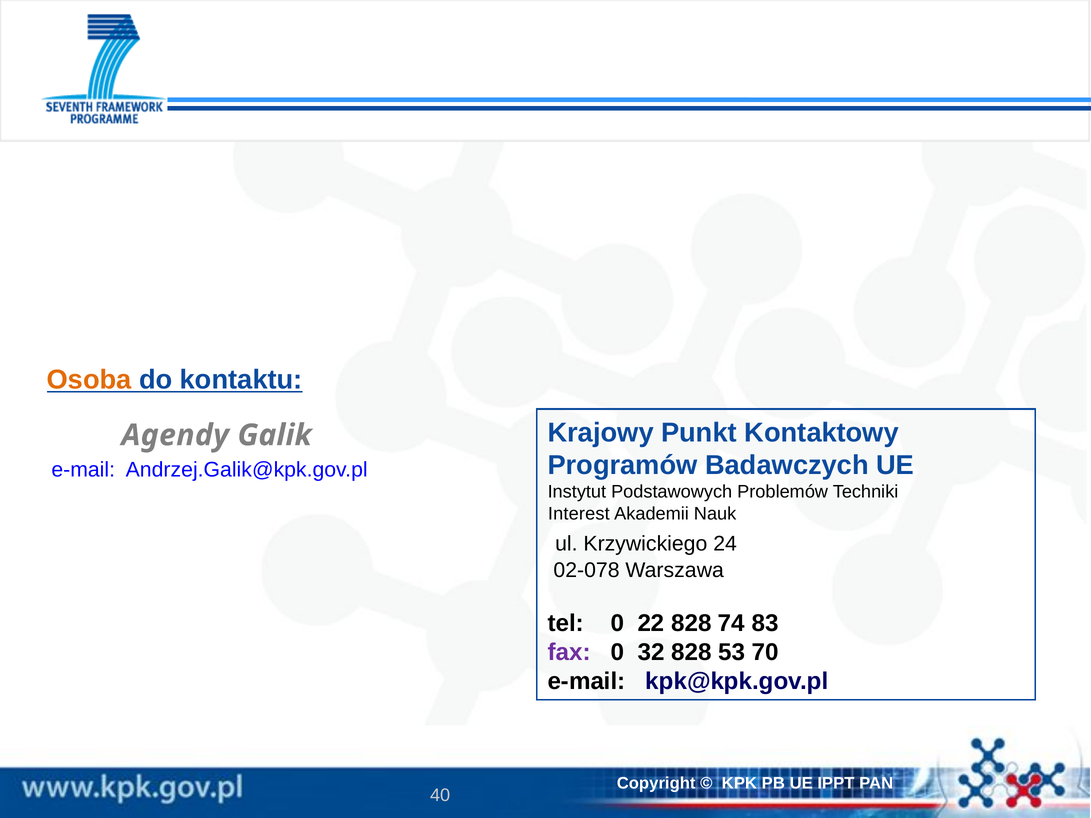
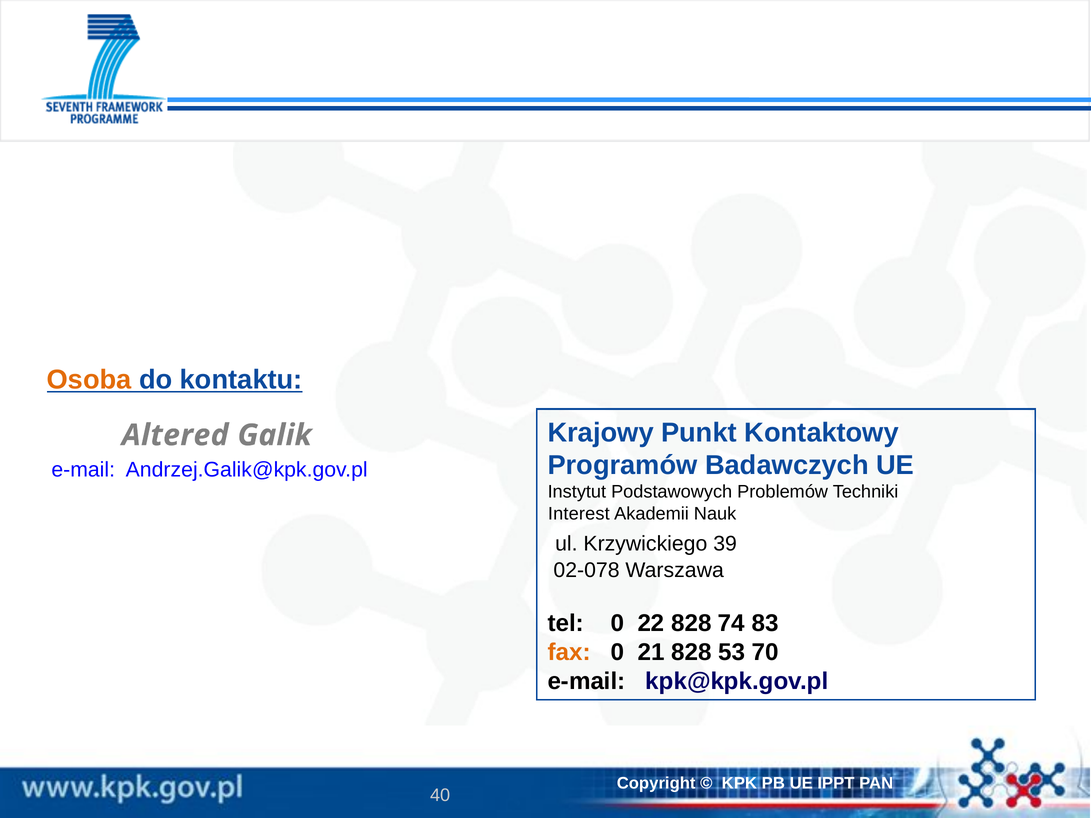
Agendy: Agendy -> Altered (175, 435)
24: 24 -> 39 (725, 544)
fax colour: purple -> orange (569, 653)
32: 32 -> 21 (651, 653)
